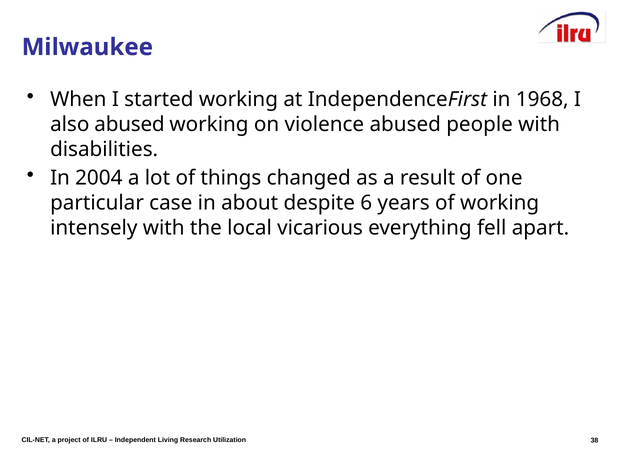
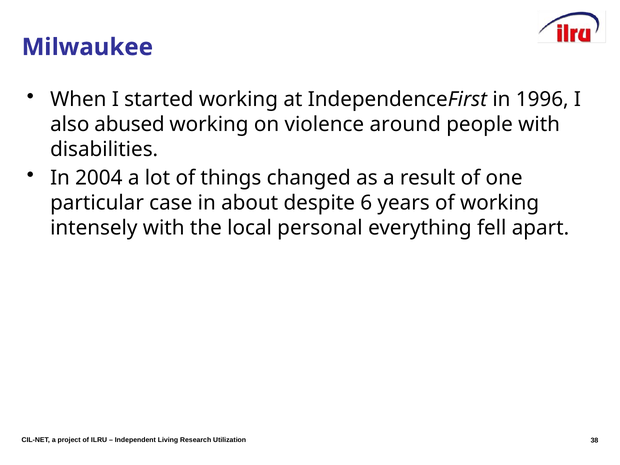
1968: 1968 -> 1996 (542, 100)
violence abused: abused -> around (405, 124)
vicarious: vicarious -> personal (320, 228)
